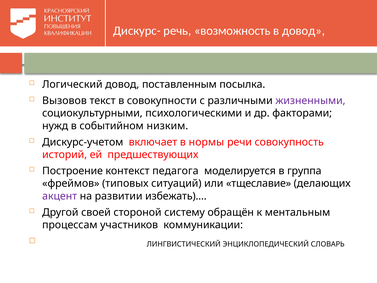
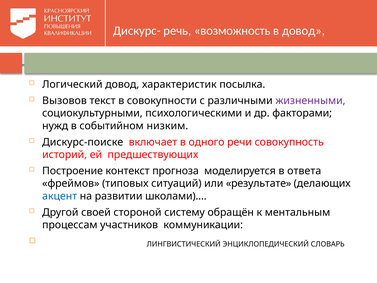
поставленным: поставленным -> характеристик (179, 84)
Дискурс-учетом: Дискурс-учетом -> Дискурс-поиске (83, 142)
нормы: нормы -> одного (206, 142)
педагога: педагога -> прогноза (176, 171)
группа: группа -> ответа (304, 171)
тщеславие: тщеславие -> результате (259, 183)
акцент colour: purple -> blue (60, 196)
избежать)…: избежать)… -> школами)… (176, 196)
